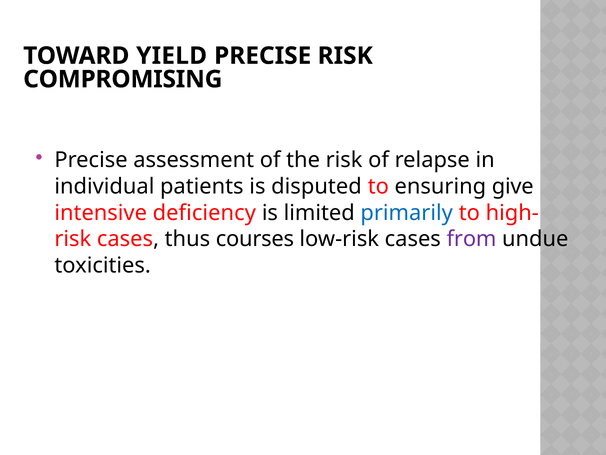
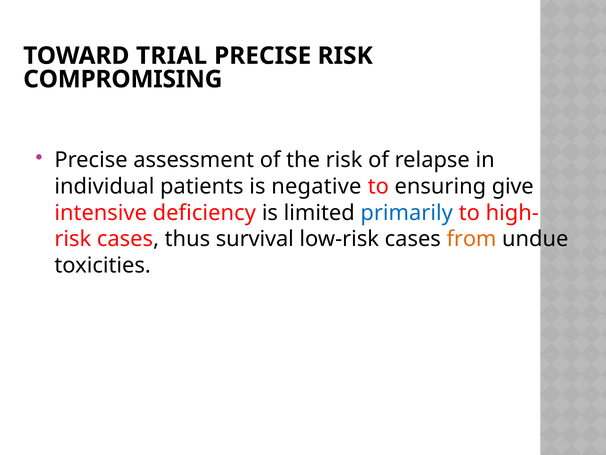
YIELD: YIELD -> TRIAL (172, 56)
disputed: disputed -> negative (316, 186)
courses: courses -> survival (255, 239)
from colour: purple -> orange (472, 239)
